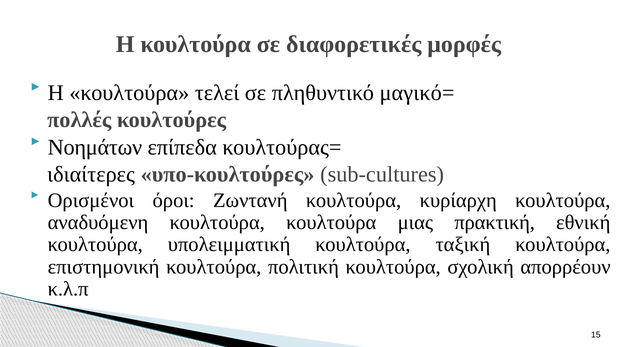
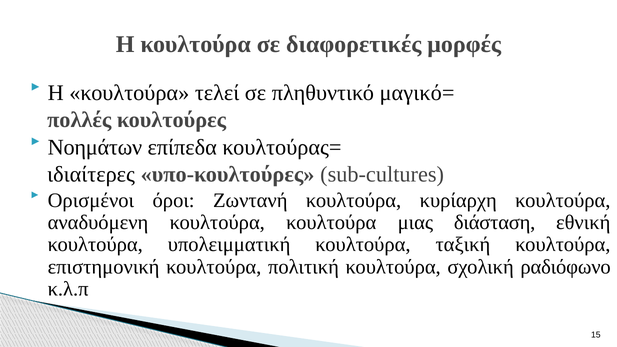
πρακτική: πρακτική -> διάσταση (495, 222)
απορρέουν: απορρέουν -> ραδιόφωνο (566, 267)
